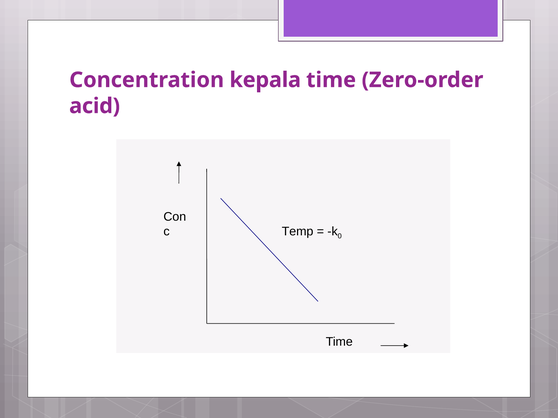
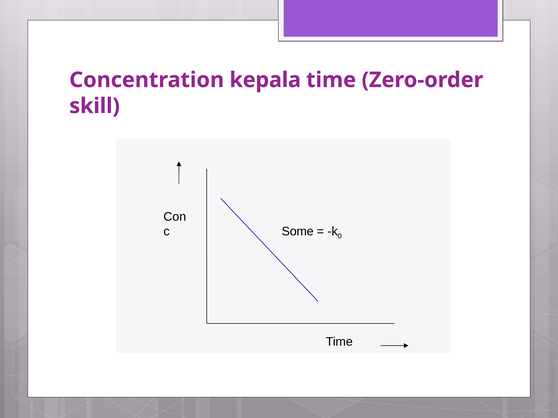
acid: acid -> skill (95, 106)
Temp: Temp -> Some (298, 232)
